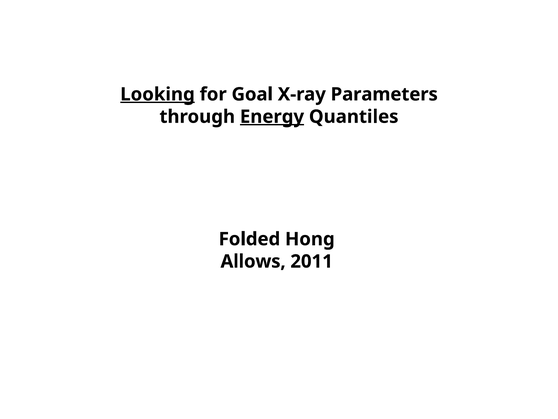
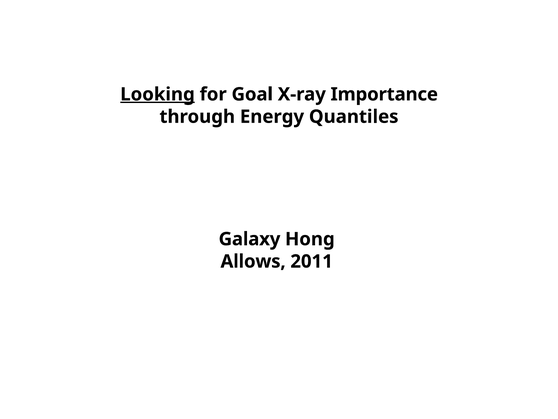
Parameters: Parameters -> Importance (384, 94)
Energy underline: present -> none (272, 117)
Folded: Folded -> Galaxy (250, 239)
